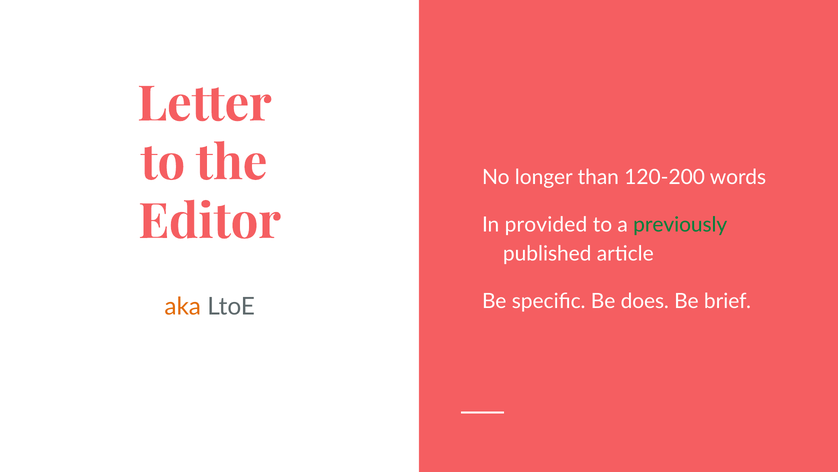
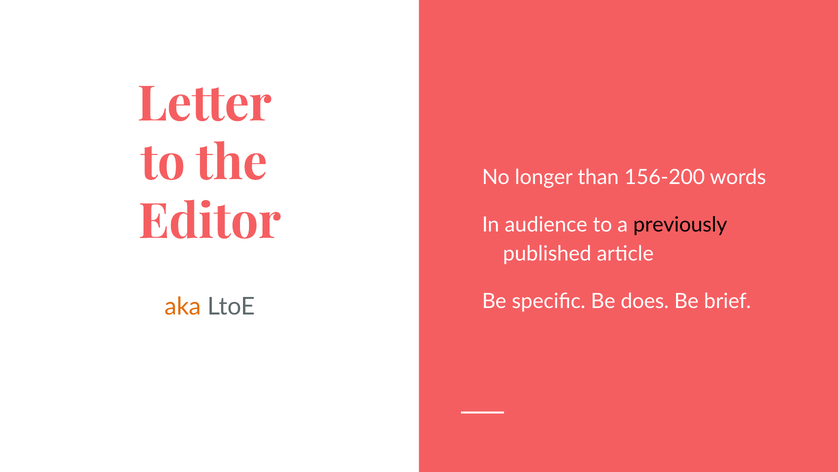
120-200: 120-200 -> 156-200 (665, 177)
provided: provided -> audience (546, 225)
previously colour: green -> black (680, 225)
